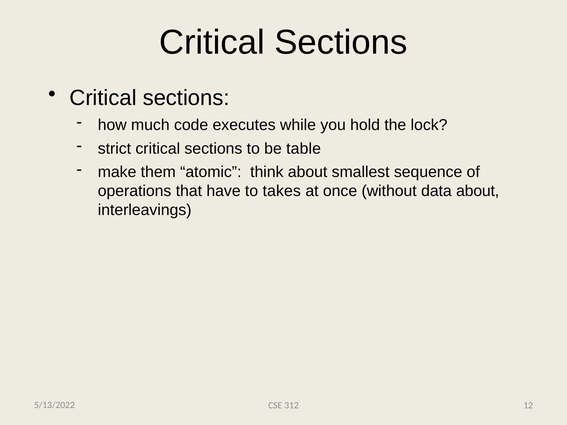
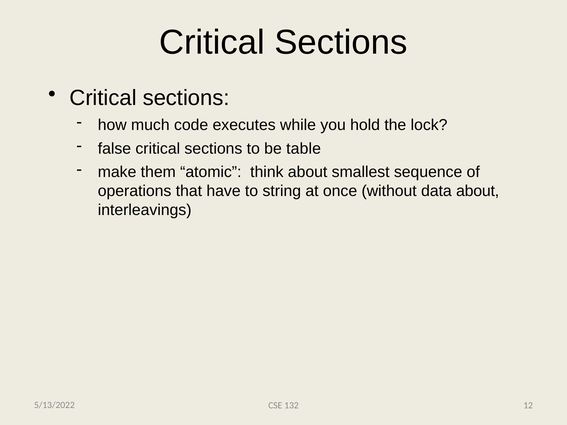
strict: strict -> false (114, 149)
takes: takes -> string (282, 191)
312: 312 -> 132 (291, 405)
